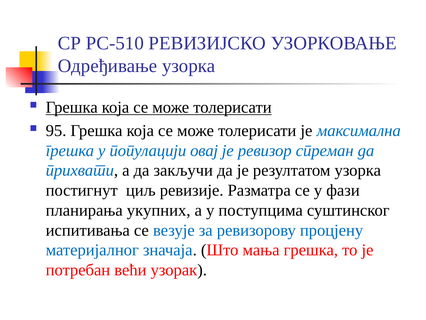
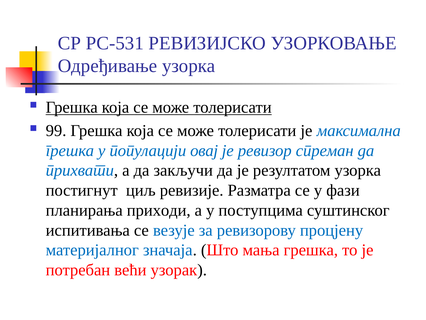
РС-510: РС-510 -> РС-531 (115, 43)
95: 95 -> 99 (56, 130)
укупних: укупних -> приходи (159, 210)
